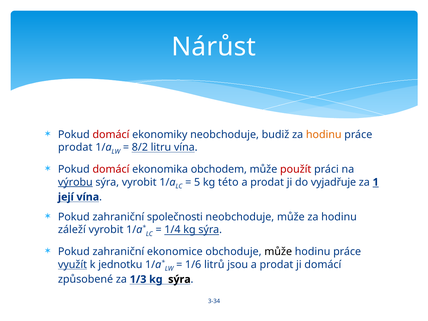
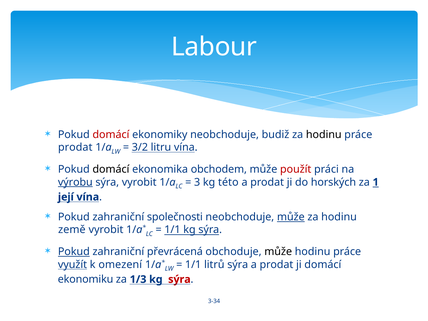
Nárůst: Nárůst -> Labour (214, 47)
hodinu colour: orange -> black (324, 135)
8/2: 8/2 -> 3/2 (140, 147)
domácí colour: red -> black (111, 169)
5: 5 -> 3 (197, 182)
vyjadřuje: vyjadřuje -> horských (333, 182)
může underline: none -> present (291, 217)
záleží: záleží -> země (72, 230)
1/4: 1/4 -> 1/1 (172, 230)
Pokud underline: none -> present (74, 252)
ekonomice: ekonomice -> převrácená (175, 252)
jednotku: jednotku -> omezení (120, 265)
1/6: 1/6 -> 1/1 (193, 265)
litrů jsou: jsou -> sýra (238, 265)
způsobené: způsobené -> ekonomiku (86, 279)
sýra colour: black -> red (179, 279)
